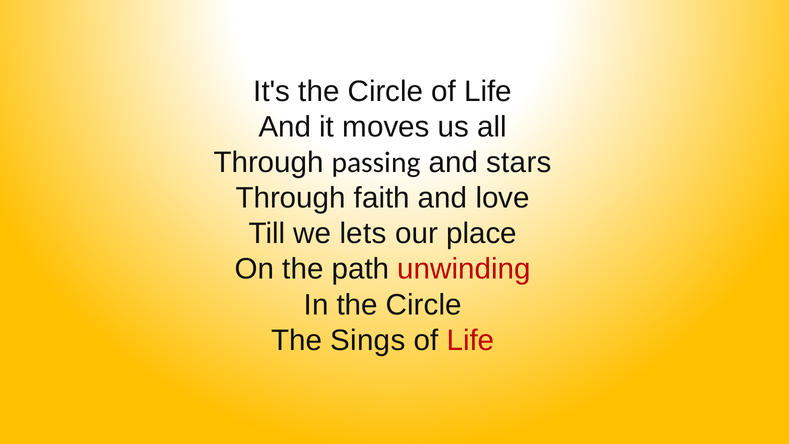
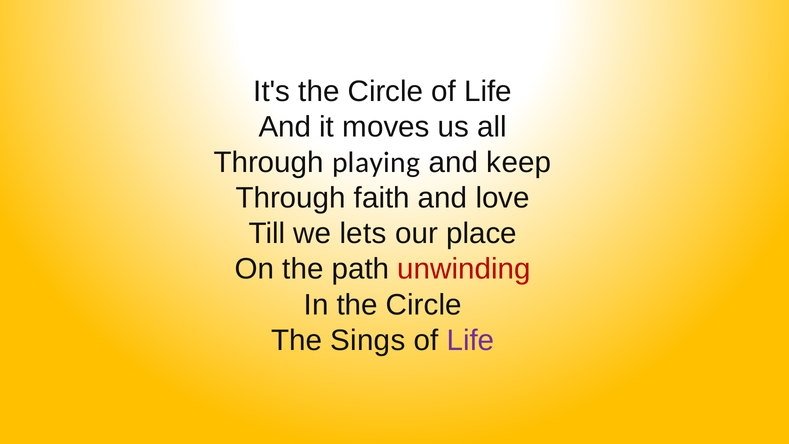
passing: passing -> playing (376, 163)
stars: stars -> keep (519, 163)
Life colour: red -> purple (471, 340)
